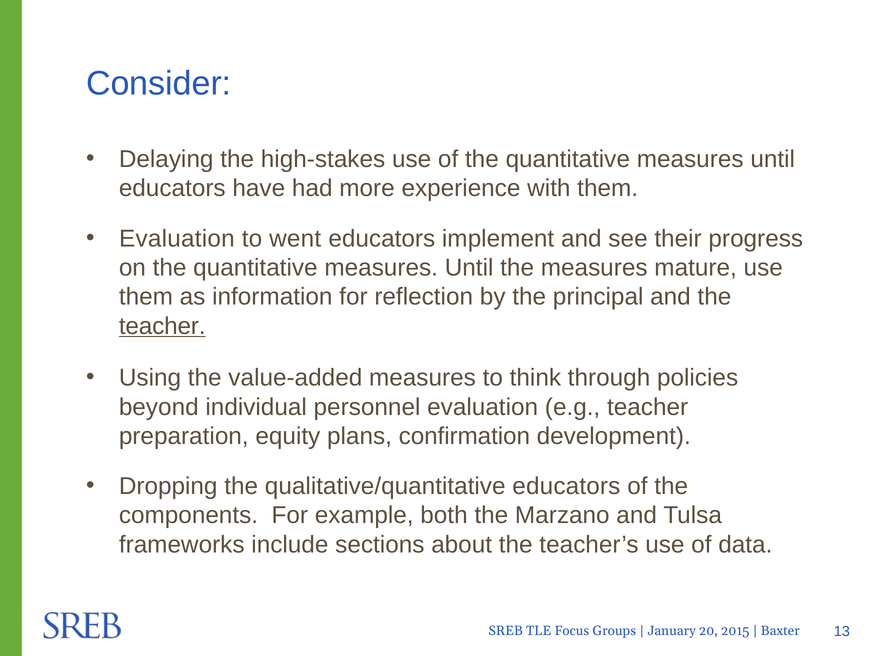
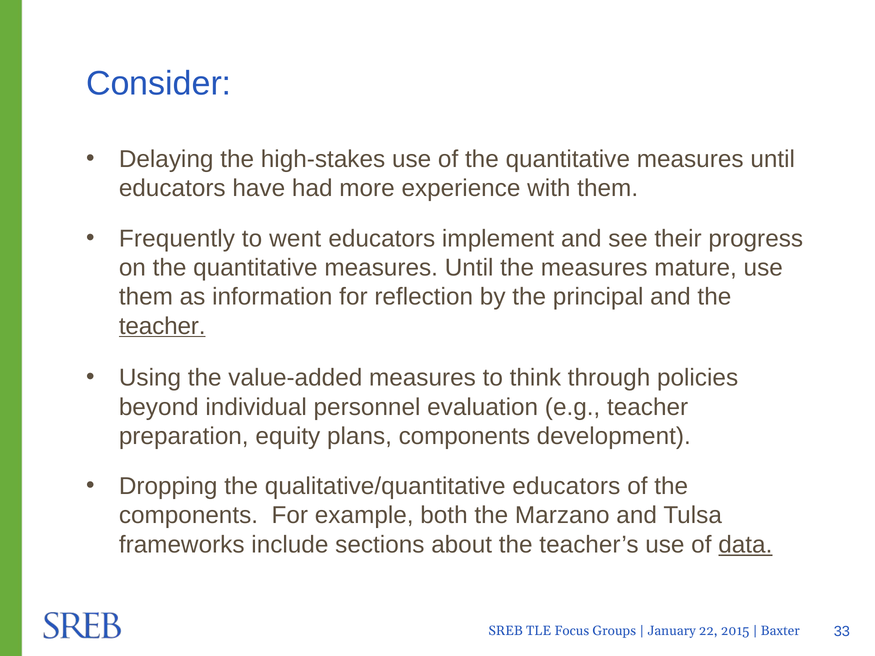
Evaluation: Evaluation -> Frequently (177, 239)
plans confirmation: confirmation -> components (464, 436)
data underline: none -> present (745, 545)
20: 20 -> 22 (708, 631)
13: 13 -> 33 (842, 632)
